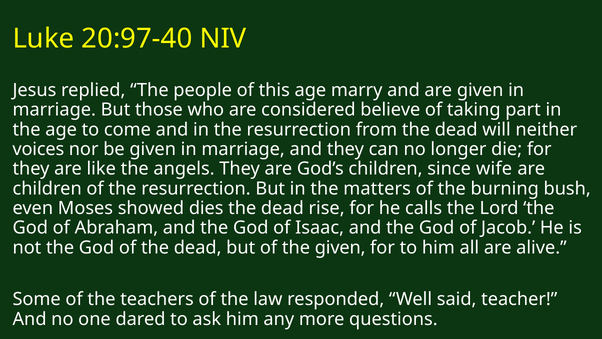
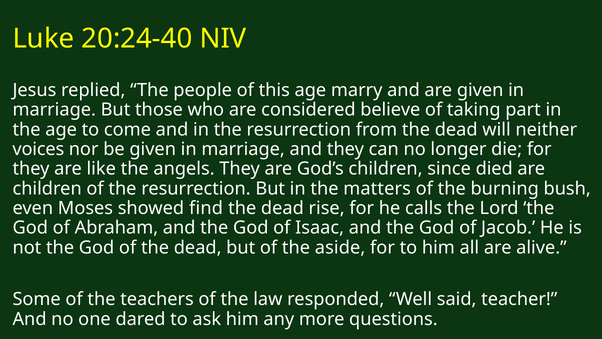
20:97-40: 20:97-40 -> 20:24-40 (137, 39)
wife: wife -> died (494, 169)
dies: dies -> find (206, 208)
the given: given -> aside (340, 247)
